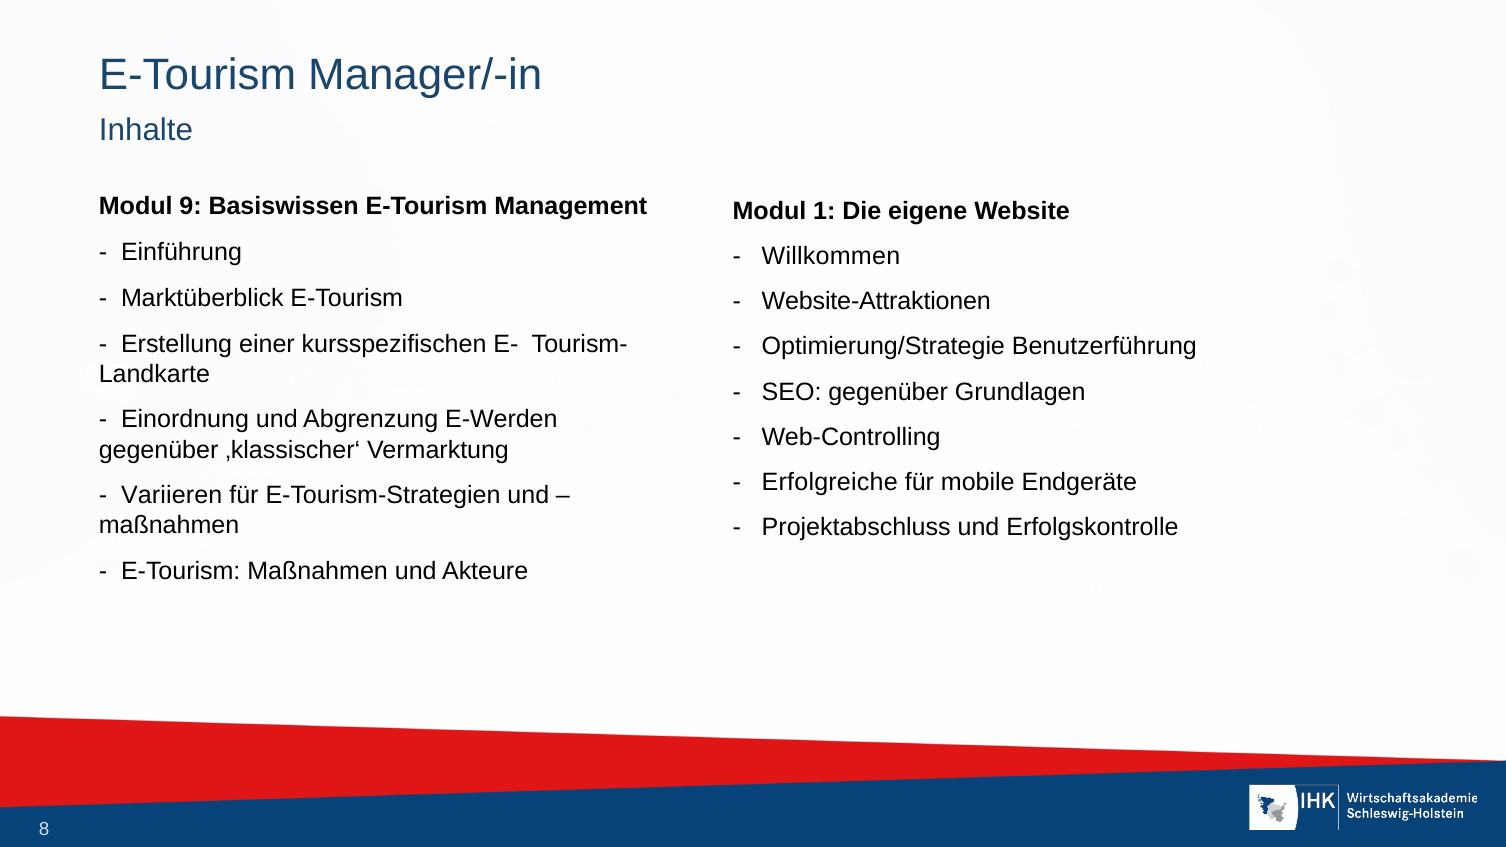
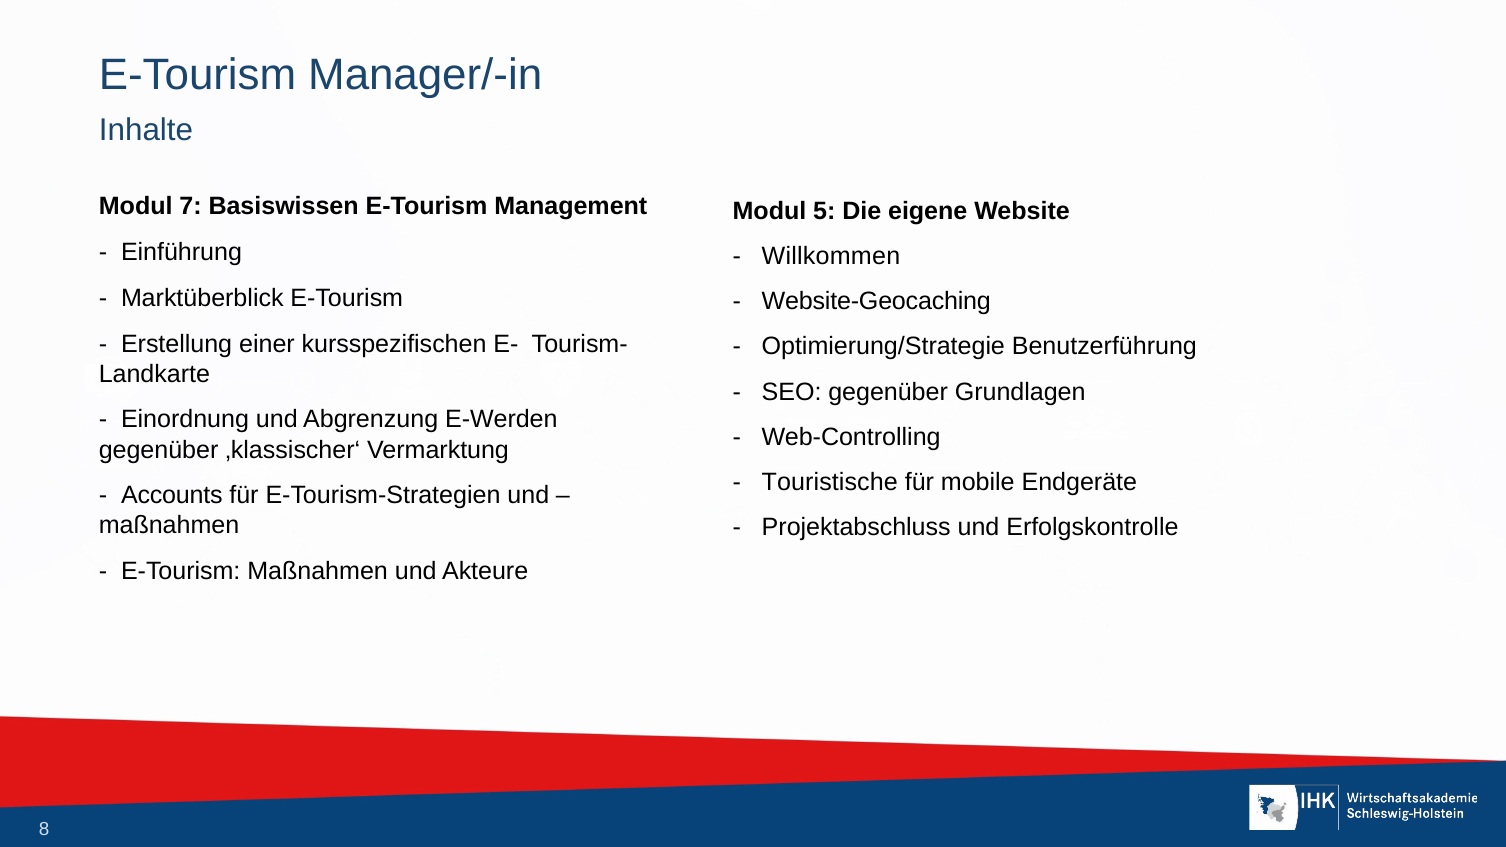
9: 9 -> 7 (191, 207)
1: 1 -> 5 (824, 211)
Website-Attraktionen: Website-Attraktionen -> Website-Geocaching (876, 302)
Erfolgreiche: Erfolgreiche -> Touristische (830, 482)
Variieren: Variieren -> Accounts (172, 496)
